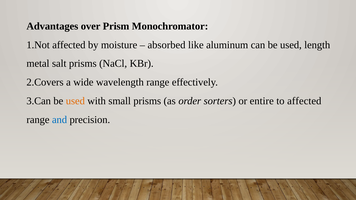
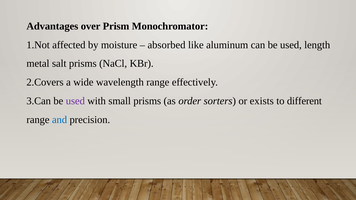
used colour: orange -> purple (75, 101)
entire: entire -> exists (262, 101)
to affected: affected -> different (304, 101)
